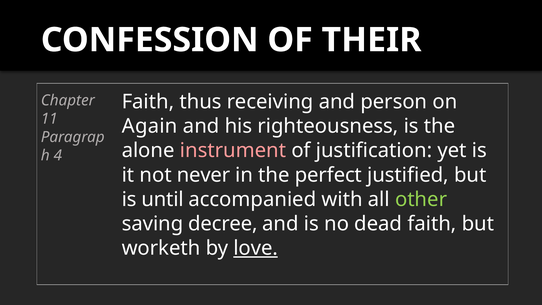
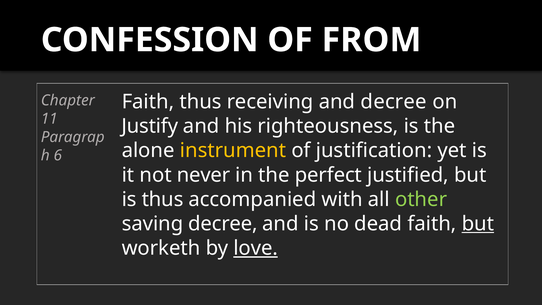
THEIR: THEIR -> FROM (371, 40)
and person: person -> decree (394, 102)
Again: Again -> Justify (150, 126)
instrument colour: pink -> yellow (233, 150)
4: 4 -> 6 (58, 155)
is until: until -> thus (163, 199)
but underline: none -> present (478, 224)
